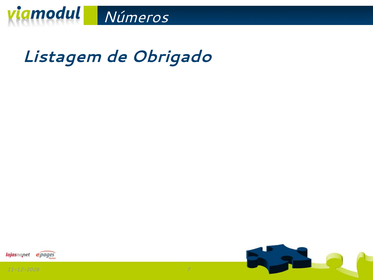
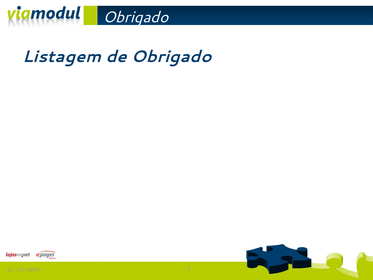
Números: Números -> Obrigado (136, 17)
